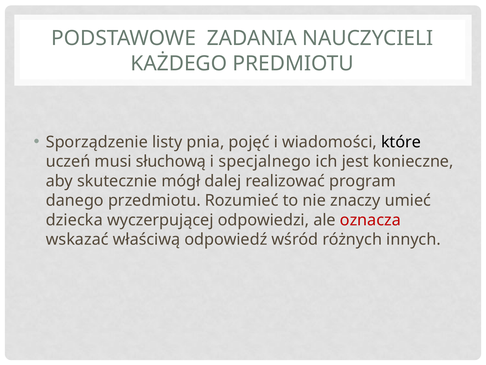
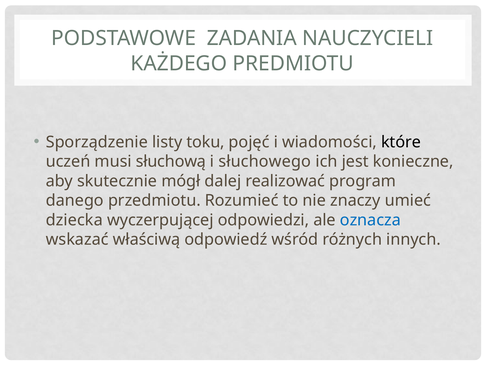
pnia: pnia -> toku (206, 142)
specjalnego: specjalnego -> słuchowego (265, 161)
oznacza colour: red -> blue (370, 220)
